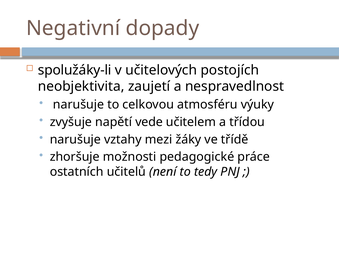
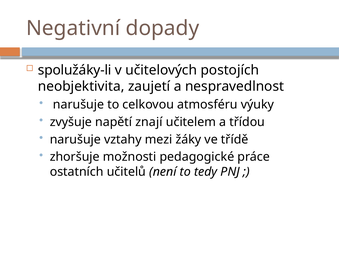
vede: vede -> znají (149, 122)
